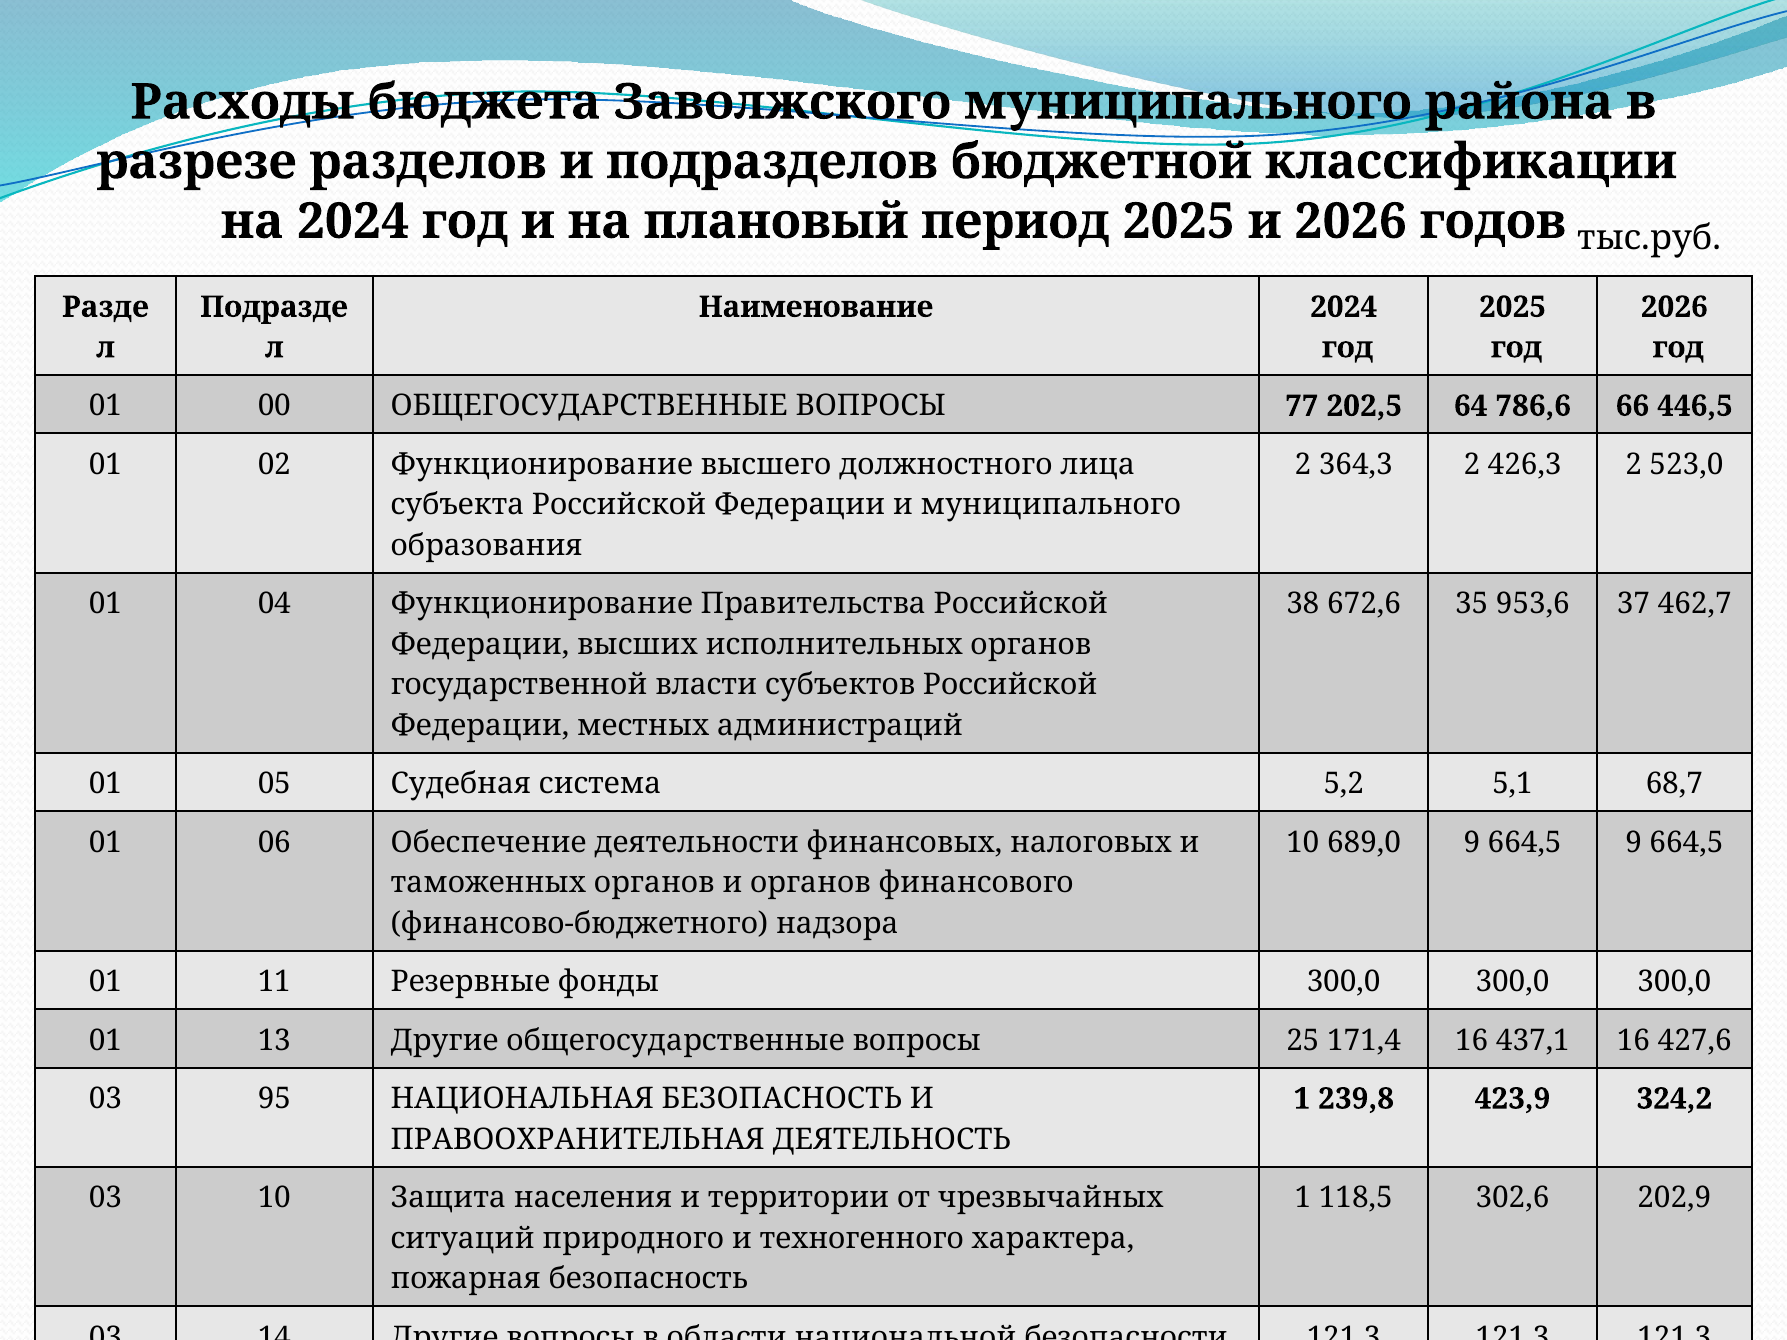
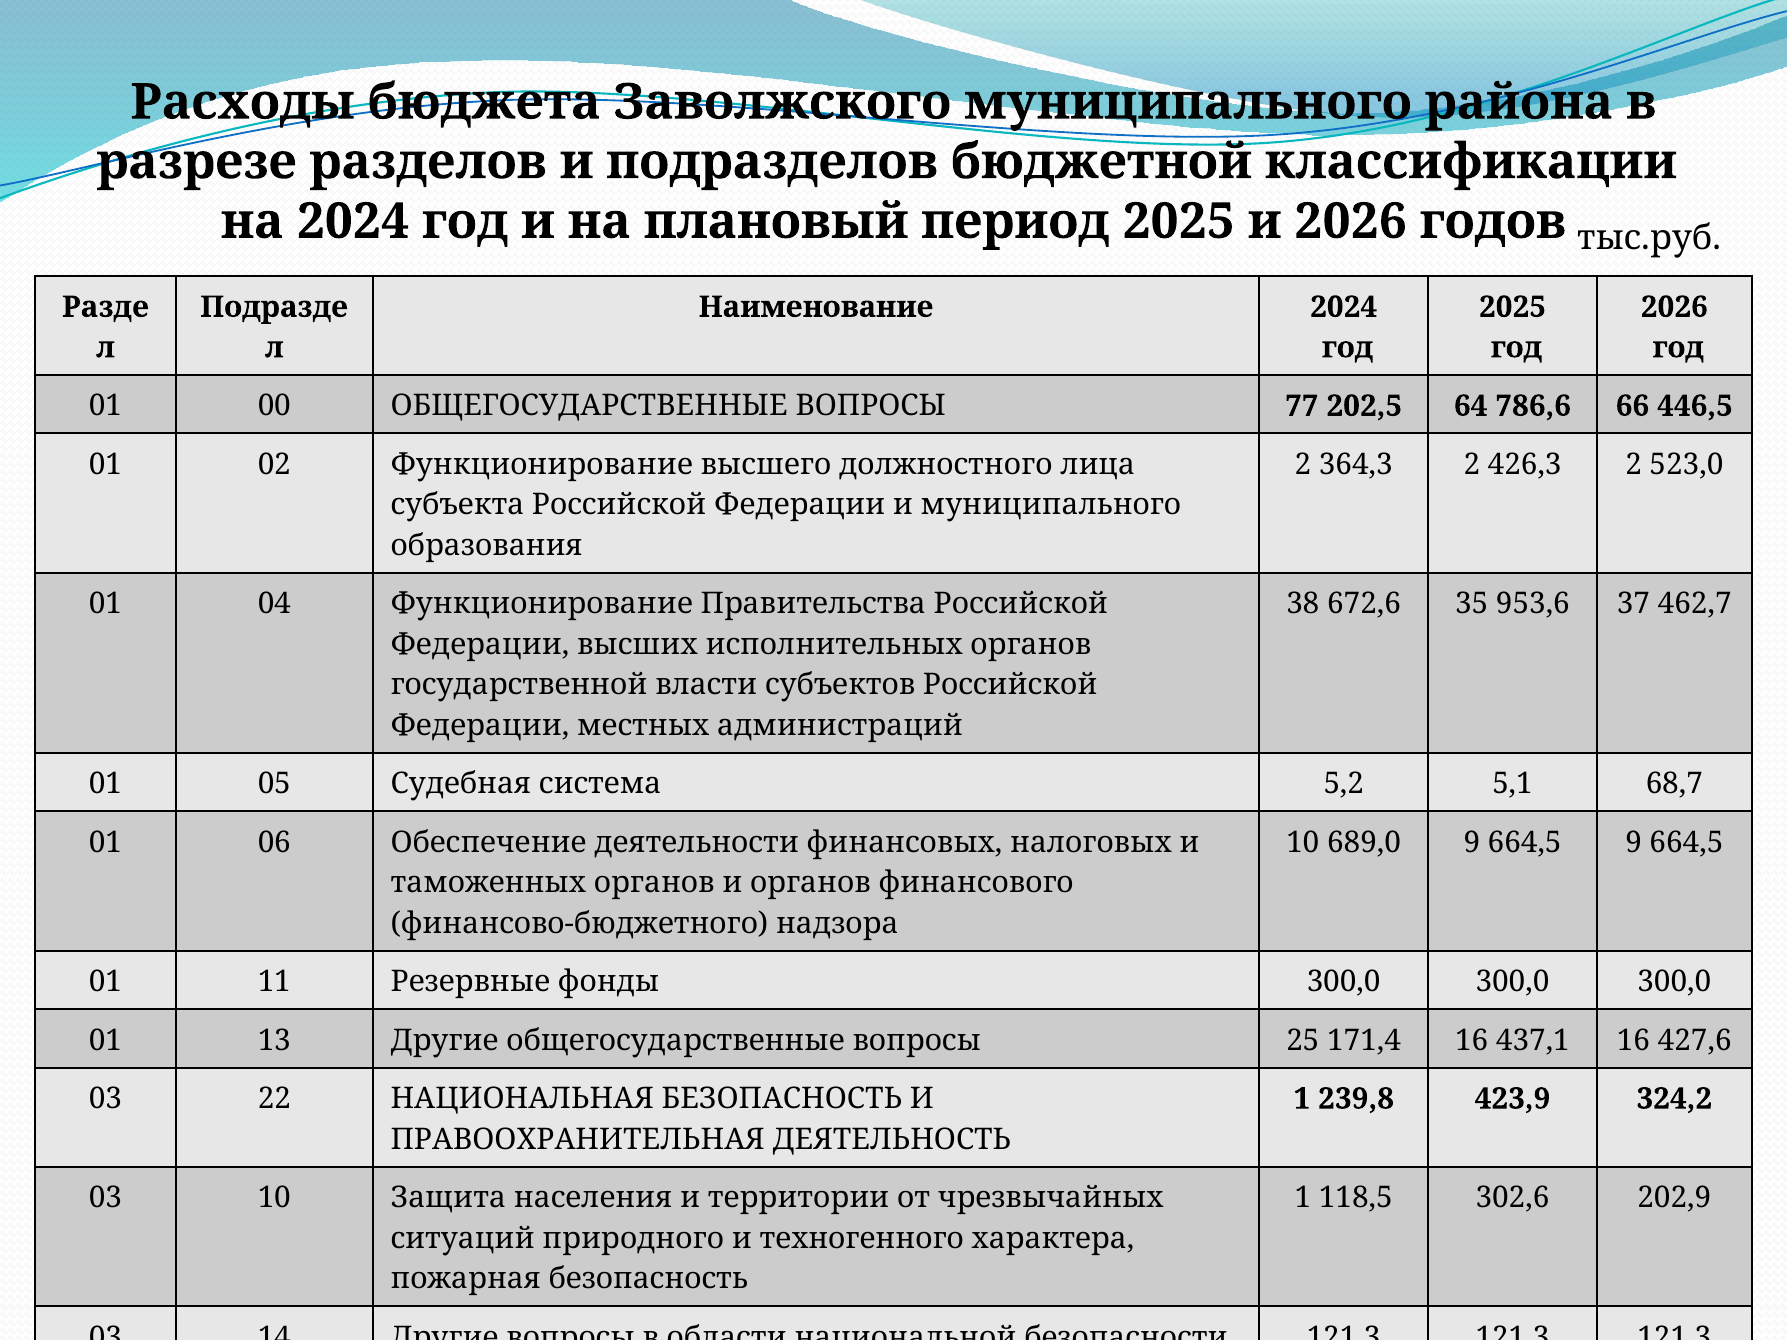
95: 95 -> 22 (274, 1099)
